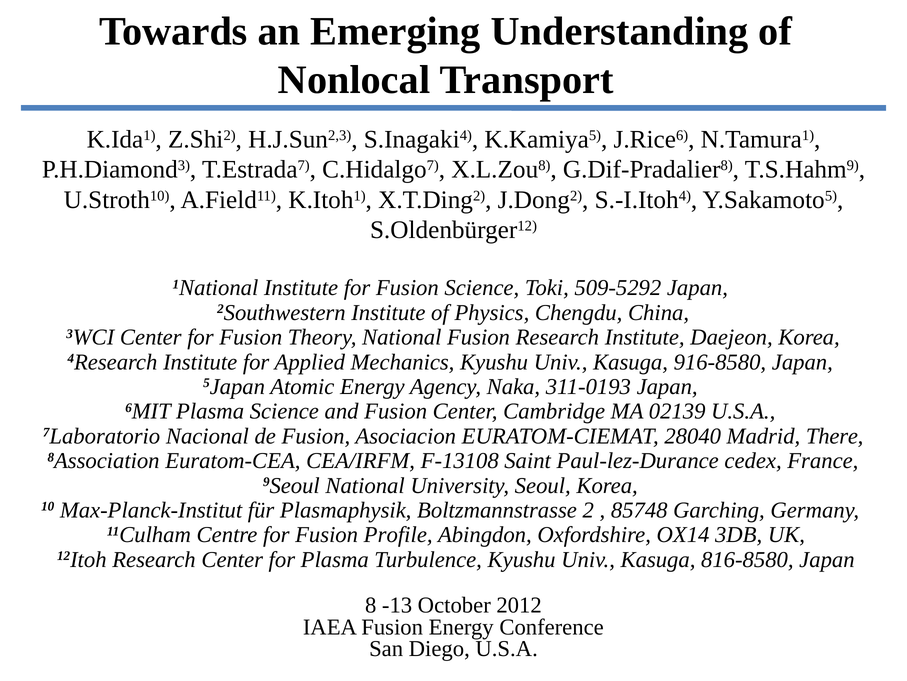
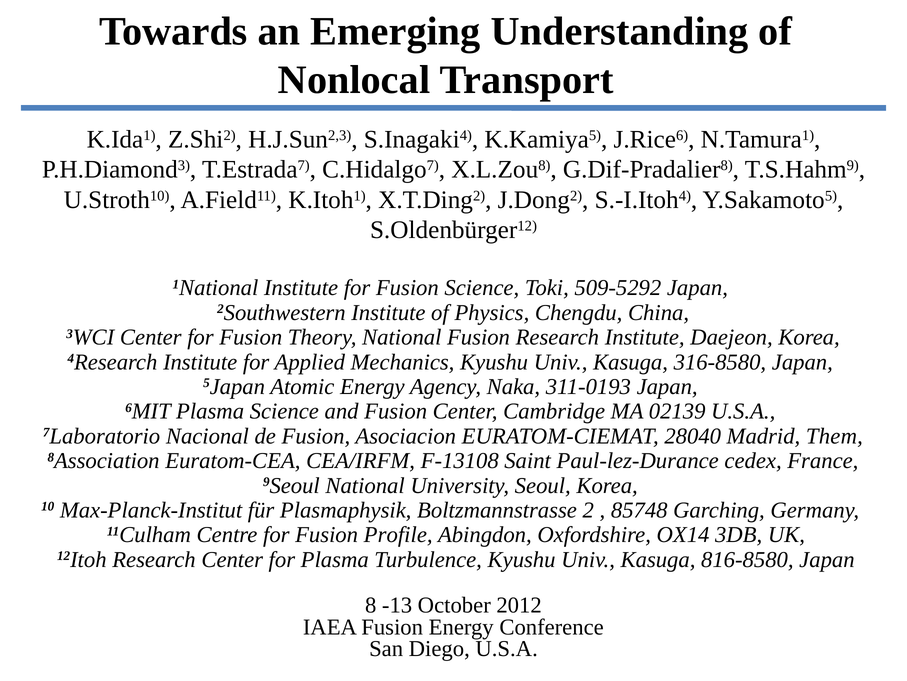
916-8580: 916-8580 -> 316-8580 (720, 362)
There: There -> Them (834, 436)
